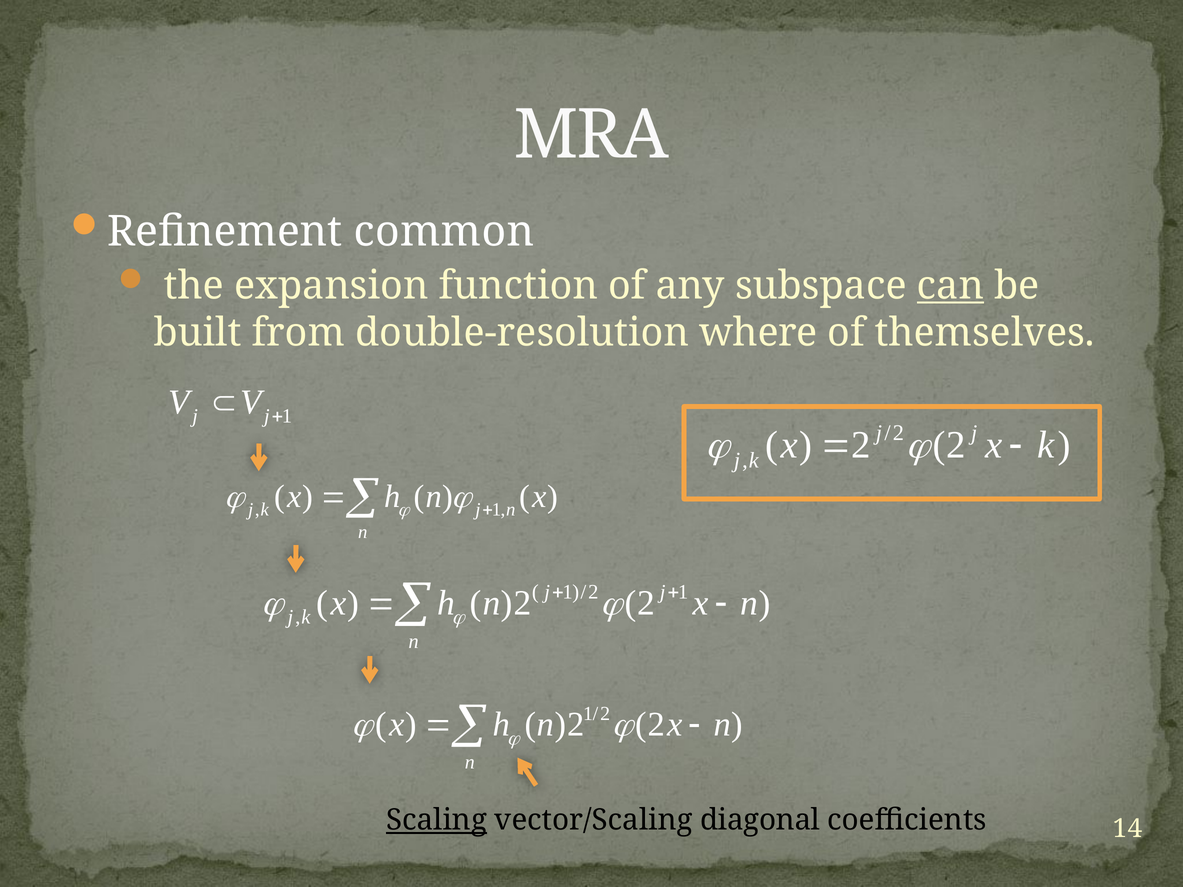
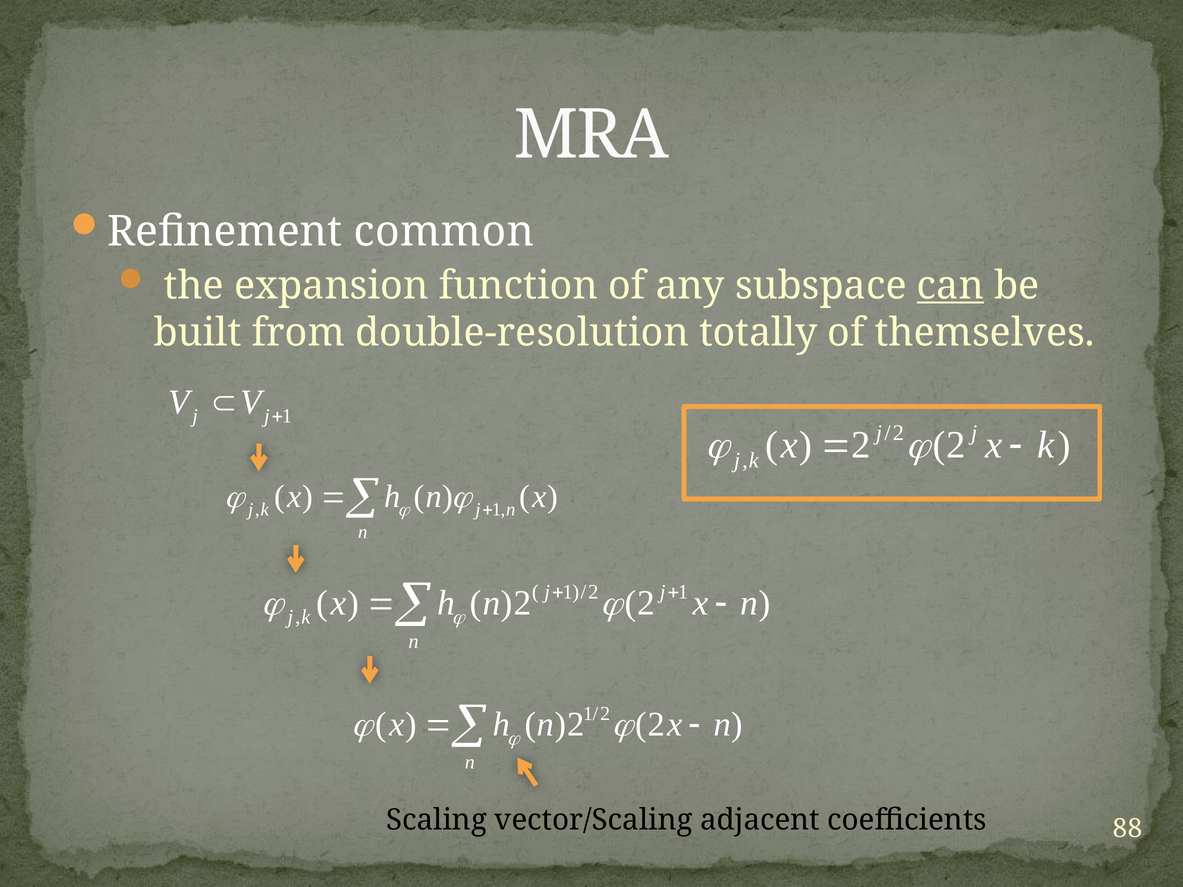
where: where -> totally (758, 333)
Scaling underline: present -> none (437, 820)
diagonal: diagonal -> adjacent (760, 820)
14: 14 -> 88 (1128, 829)
